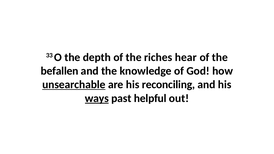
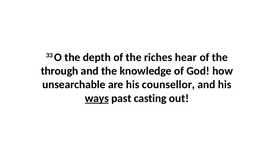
befallen: befallen -> through (60, 71)
unsearchable underline: present -> none (74, 85)
reconciling: reconciling -> counsellor (168, 85)
helpful: helpful -> casting (150, 98)
